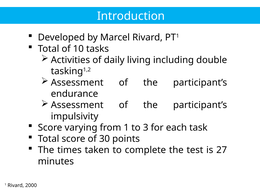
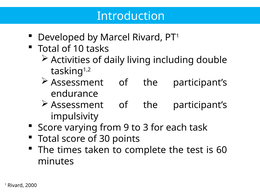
from 1: 1 -> 9 (126, 128)
27: 27 -> 60 (222, 150)
